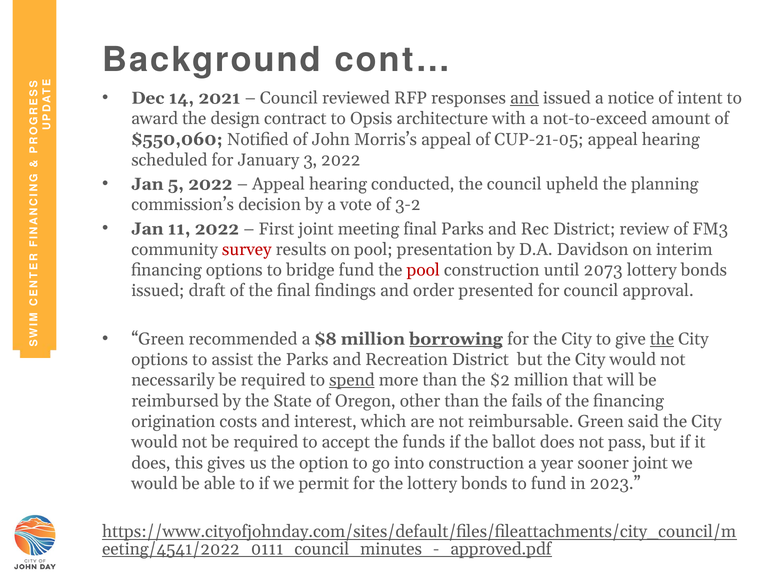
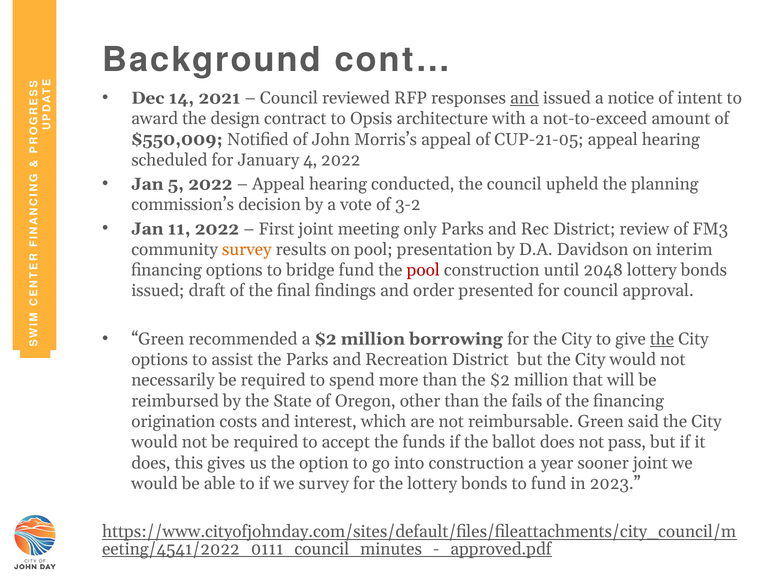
$550,060: $550,060 -> $550,009 (177, 139)
3: 3 -> 4 (310, 160)
meeting final: final -> only (420, 229)
survey colour: red -> orange (247, 250)
2073: 2073 -> 2048 (603, 270)
a $8: $8 -> $2 (326, 339)
borrowing underline: present -> none (456, 339)
spend underline: present -> none (352, 380)
we permit: permit -> survey (324, 484)
